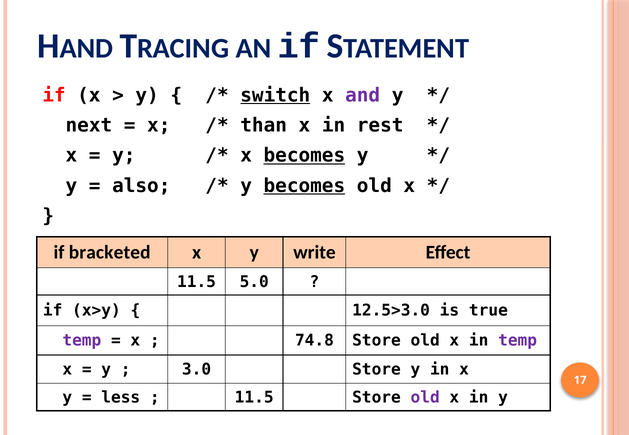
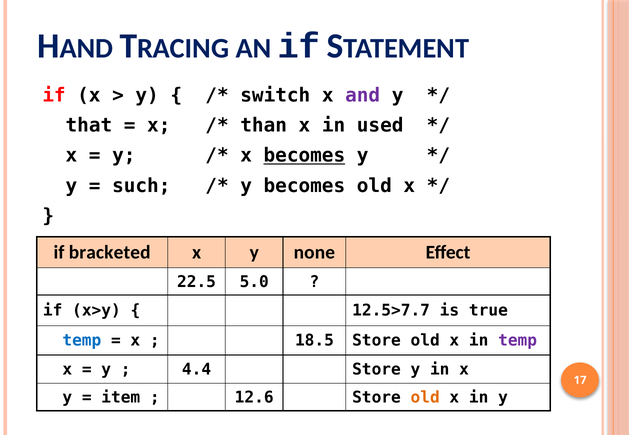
switch underline: present -> none (275, 95)
next: next -> that (89, 126)
rest: rest -> used (380, 126)
also: also -> such (141, 186)
becomes underline: present -> none (304, 186)
write: write -> none (314, 253)
11.5: 11.5 -> 22.5 (197, 282)
12.5>3.0: 12.5>3.0 -> 12.5>7.7 (391, 311)
temp colour: purple -> blue (82, 341)
74.8: 74.8 -> 18.5 (314, 341)
3.0: 3.0 -> 4.4 (197, 370)
less: less -> item (121, 398)
11.5: 11.5 -> 12.6 (254, 398)
old colour: purple -> orange (425, 398)
